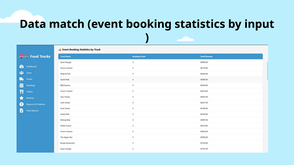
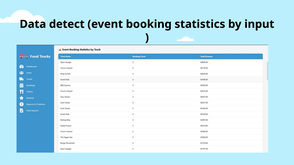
match: match -> detect (67, 24)
